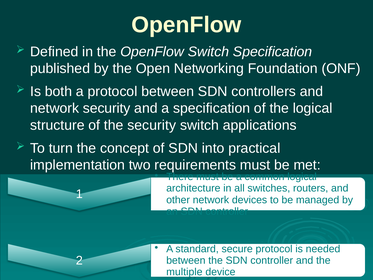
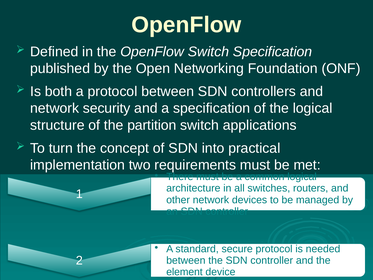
the security: security -> partition (152, 125)
multiple: multiple -> element (184, 272)
